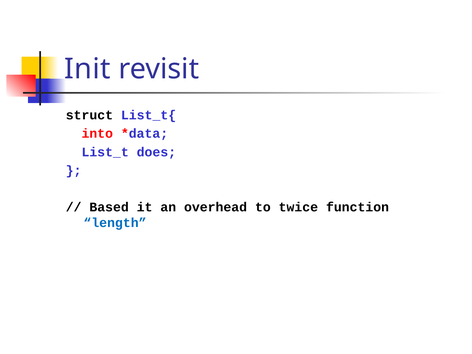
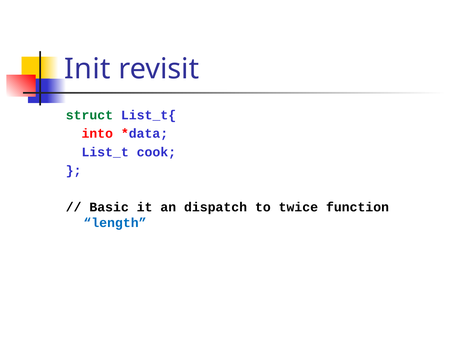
struct colour: black -> green (89, 115)
does: does -> cook (156, 152)
Based: Based -> Basic (109, 207)
overhead: overhead -> dispatch (216, 207)
